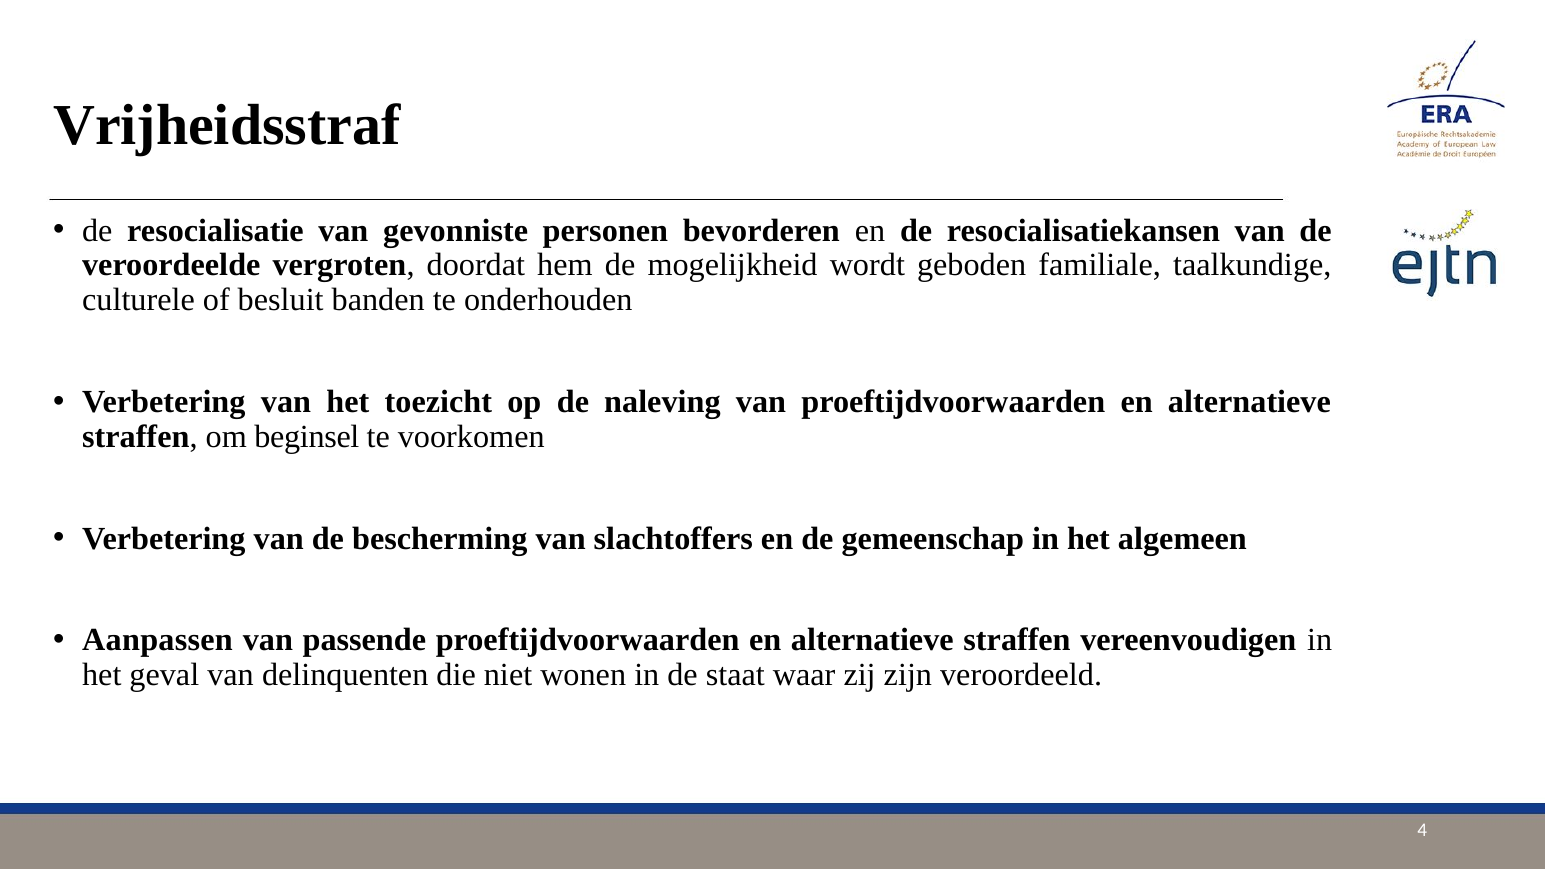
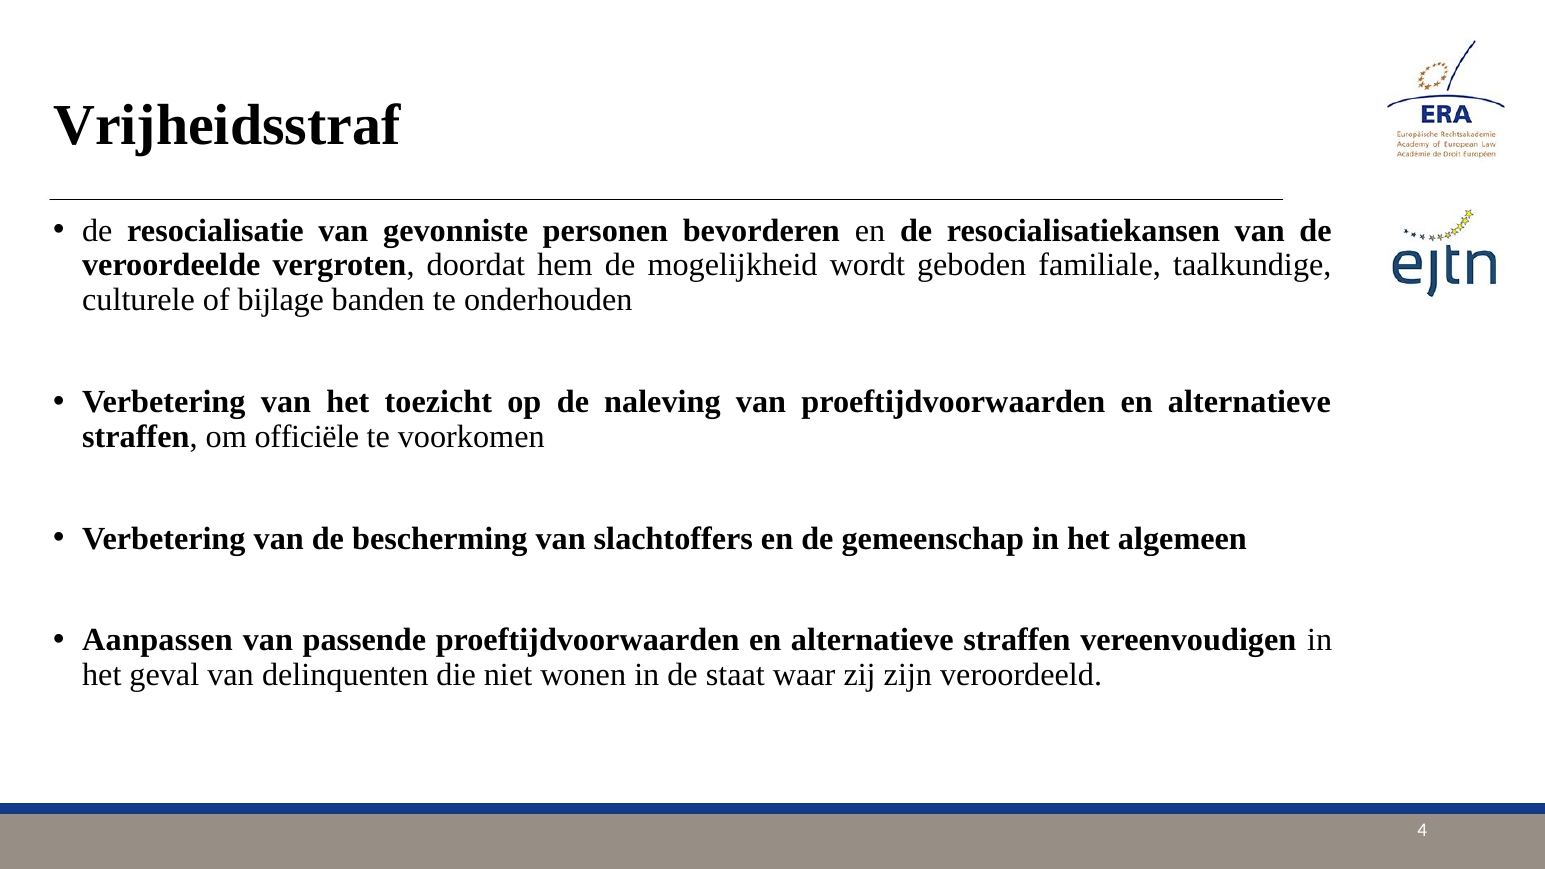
besluit: besluit -> bijlage (281, 300)
beginsel: beginsel -> officiële (307, 437)
